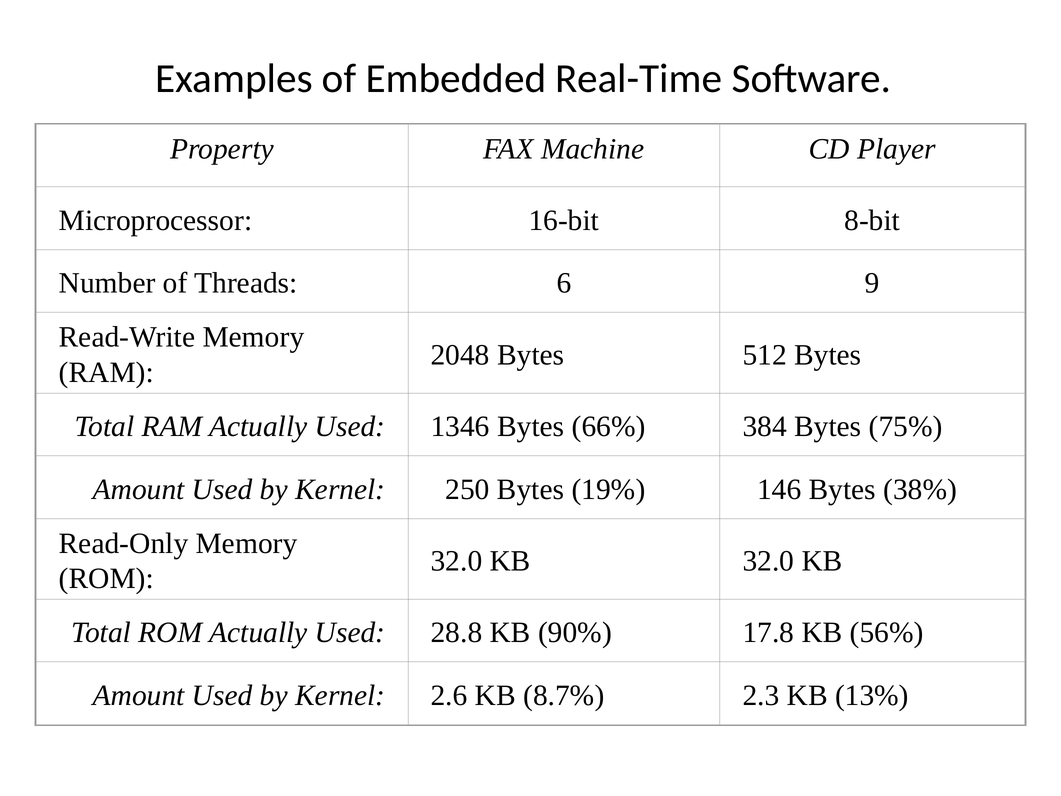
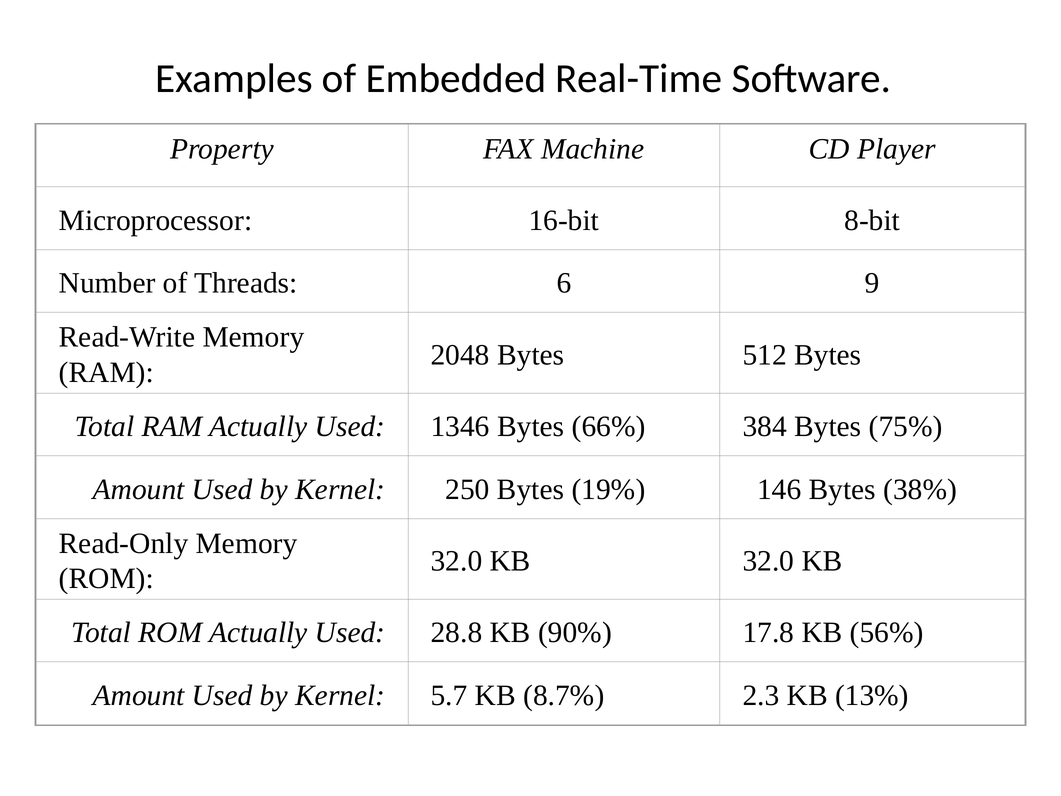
2.6: 2.6 -> 5.7 (449, 695)
